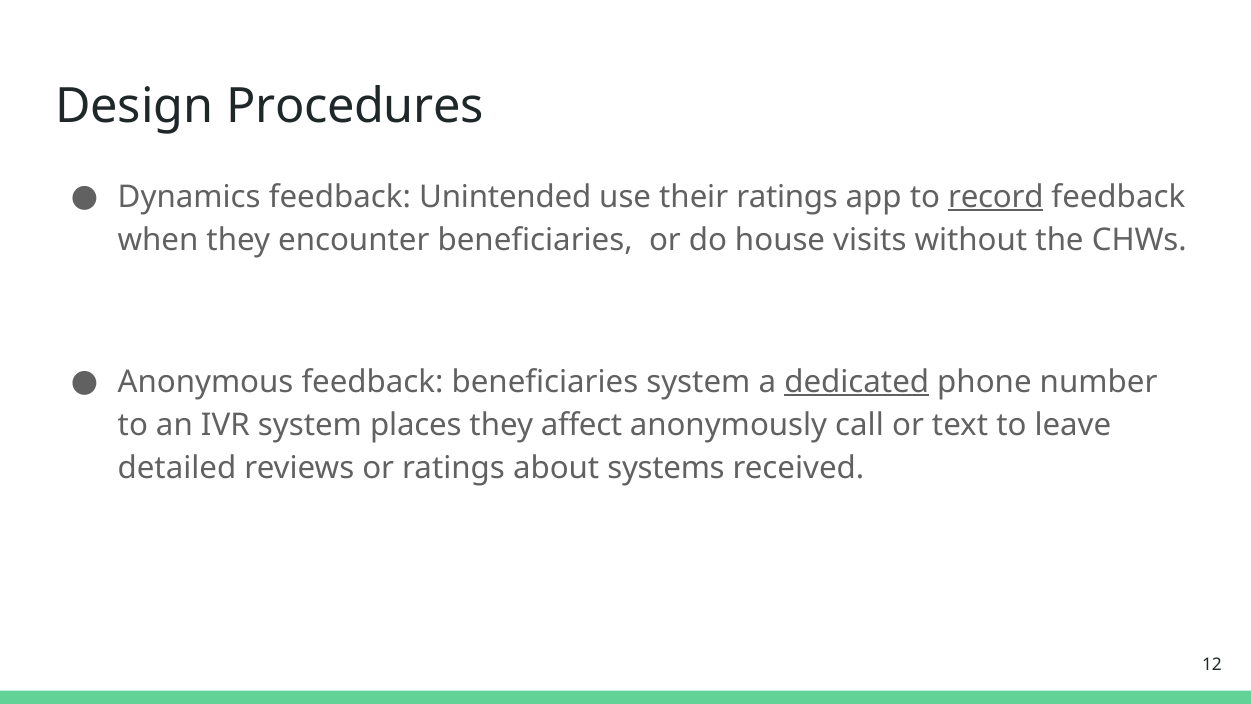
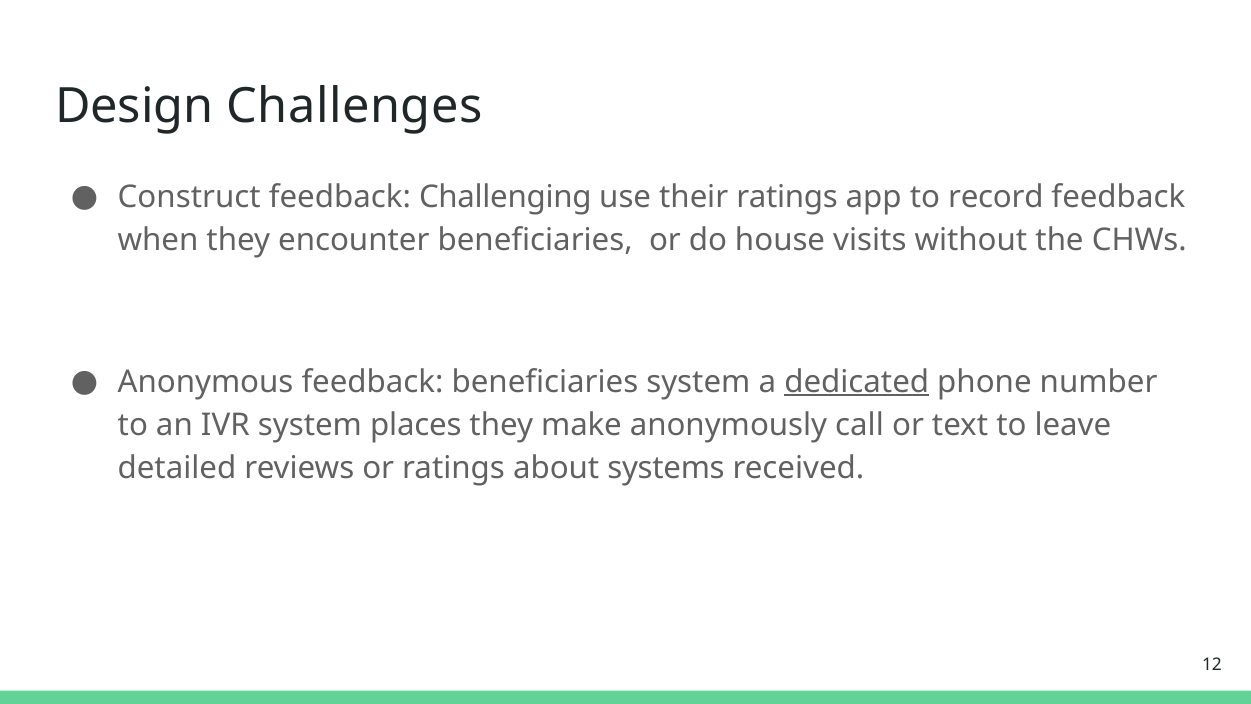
Procedures: Procedures -> Challenges (354, 106)
Dynamics: Dynamics -> Construct (189, 197)
Unintended: Unintended -> Challenging (505, 197)
record underline: present -> none (996, 197)
affect: affect -> make (581, 425)
